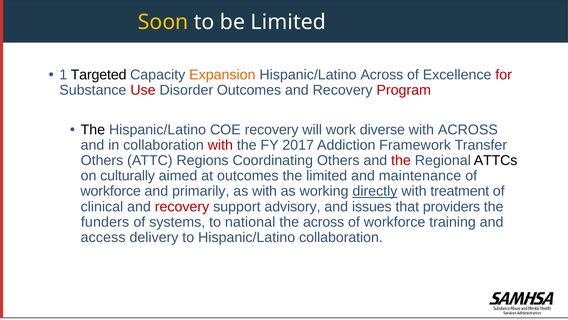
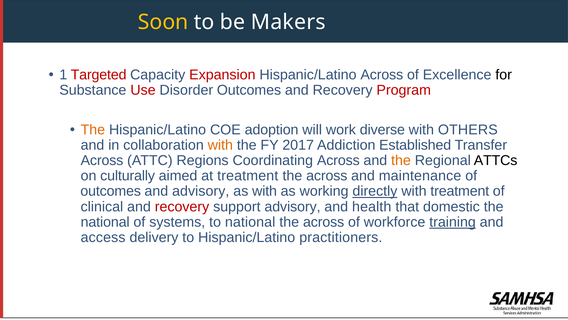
be Limited: Limited -> Makers (288, 22)
Targeted colour: black -> red (99, 75)
Expansion colour: orange -> red (222, 75)
for colour: red -> black (504, 75)
The colour: black -> orange (93, 130)
COE recovery: recovery -> adoption (272, 130)
with ACROSS: ACROSS -> OTHERS (468, 130)
with colour: red -> orange (220, 145)
Framework: Framework -> Established (415, 145)
Others: Others -> Across (102, 160)
Coordinating Others: Others -> Across (338, 160)
the colour: red -> orange (401, 160)
at outcomes: outcomes -> treatment (248, 176)
limited: limited -> across (327, 176)
workforce: workforce -> outcomes (111, 191)
and primarily: primarily -> advisory (201, 191)
issues: issues -> health (372, 206)
providers: providers -> domestic (451, 206)
funders: funders -> national (105, 222)
training underline: none -> present (453, 222)
Hispanic/Latino collaboration: collaboration -> practitioners (341, 237)
